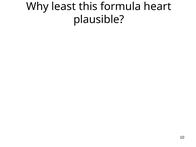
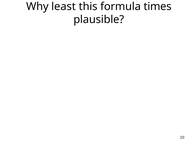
heart: heart -> times (158, 6)
